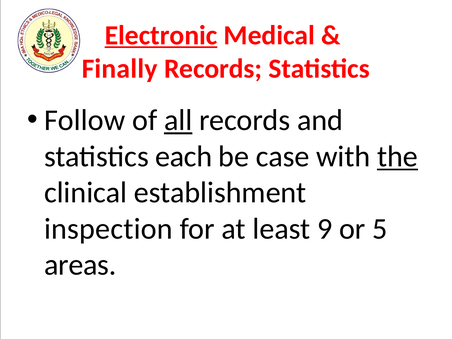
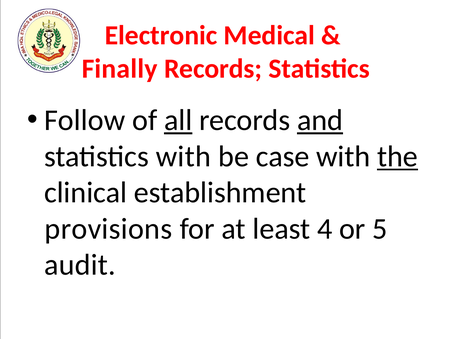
Electronic underline: present -> none (161, 35)
and underline: none -> present (320, 120)
statistics each: each -> with (183, 157)
inspection: inspection -> provisions (108, 229)
9: 9 -> 4 (325, 229)
areas: areas -> audit (80, 265)
